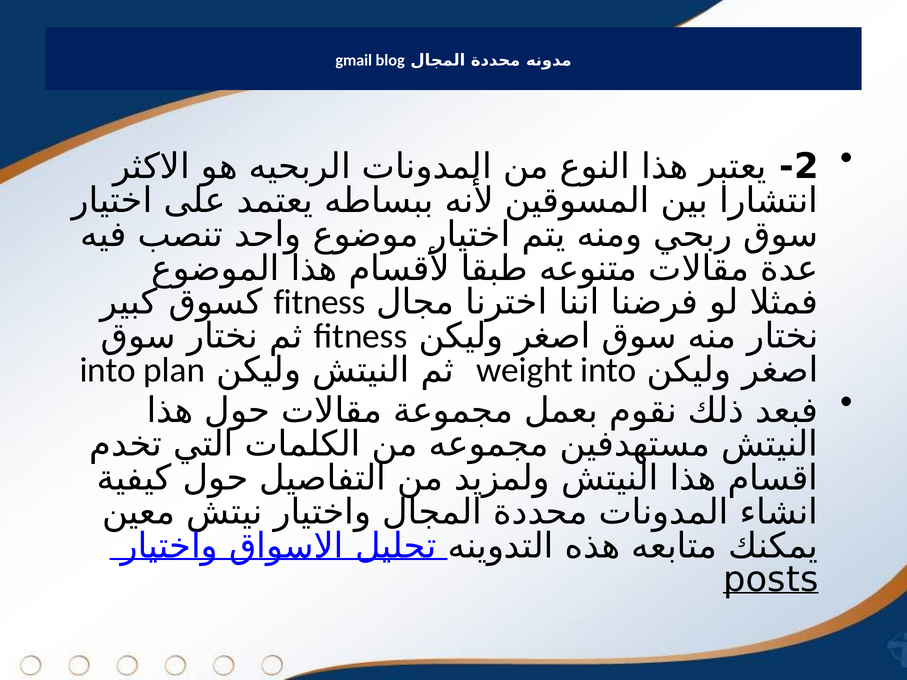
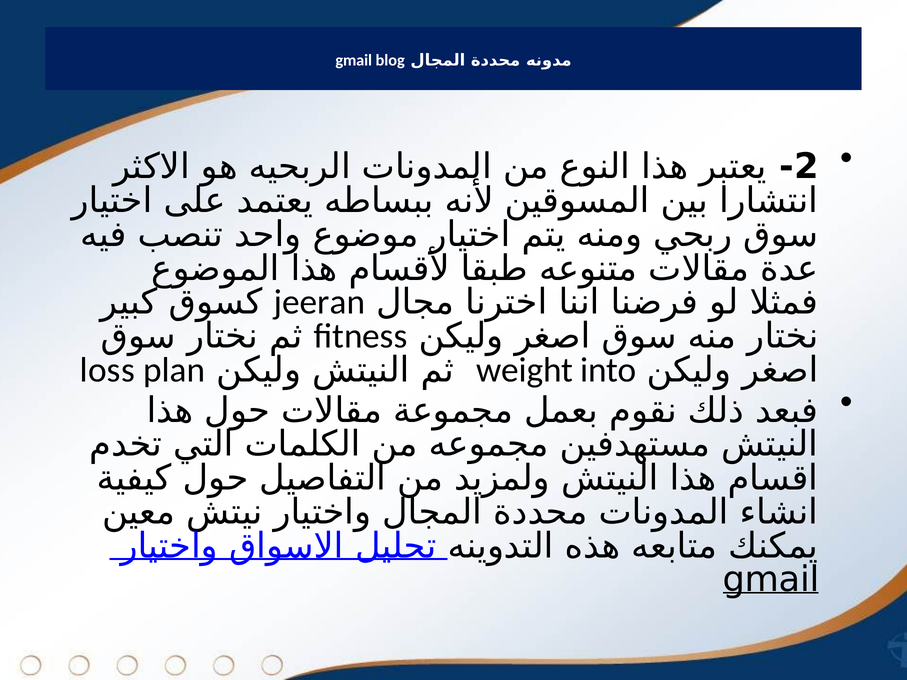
fitness: fitness -> jeeran (319, 302)
into: into -> loss (107, 370)
posts: posts -> gmail (771, 580)
